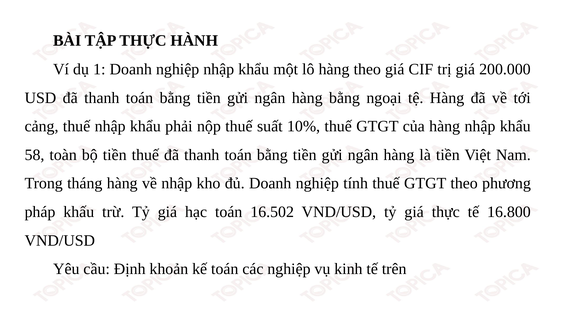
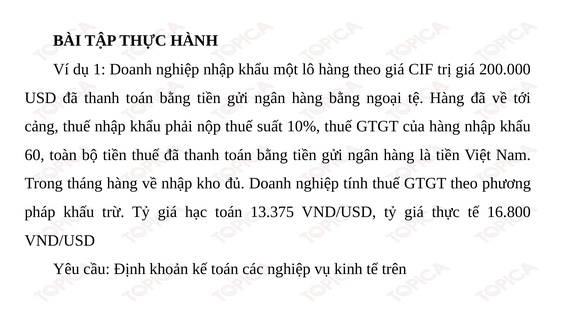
58: 58 -> 60 (35, 155)
16.502: 16.502 -> 13.375 (272, 212)
